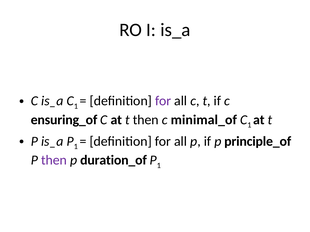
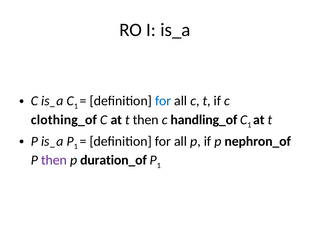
for colour: purple -> blue (163, 101)
ensuring_of: ensuring_of -> clothing_of (64, 120)
minimal_of: minimal_of -> handling_of (204, 120)
principle_of: principle_of -> nephron_of (258, 142)
